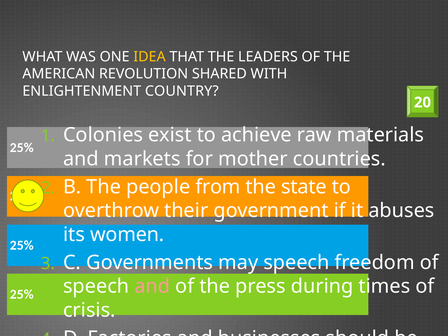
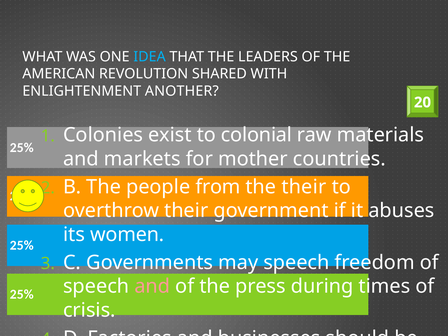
IDEA colour: yellow -> light blue (150, 57)
COUNTRY: COUNTRY -> ANOTHER (182, 91)
achieve: achieve -> colonial (257, 135)
the state: state -> their (304, 187)
